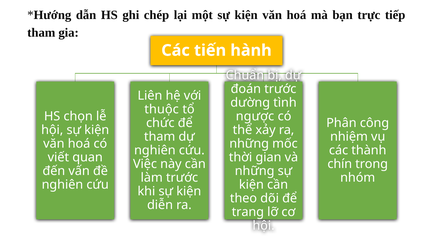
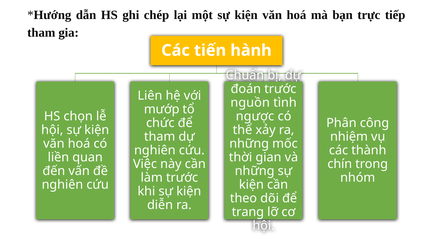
dường: dường -> nguồn (250, 102)
thuộc: thuộc -> mướp (162, 109)
viết: viết -> liền (58, 157)
